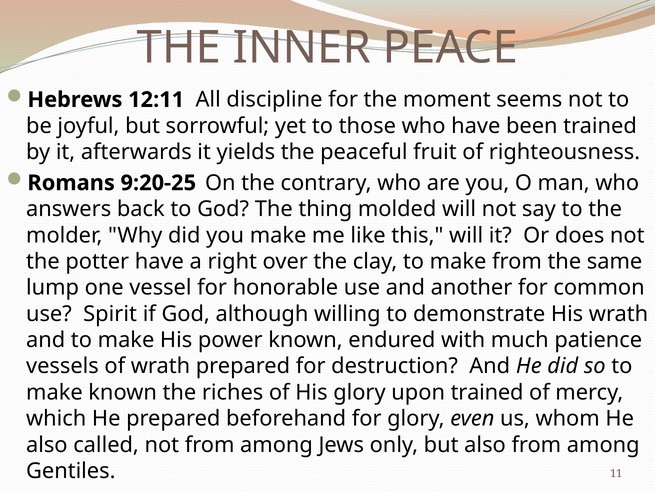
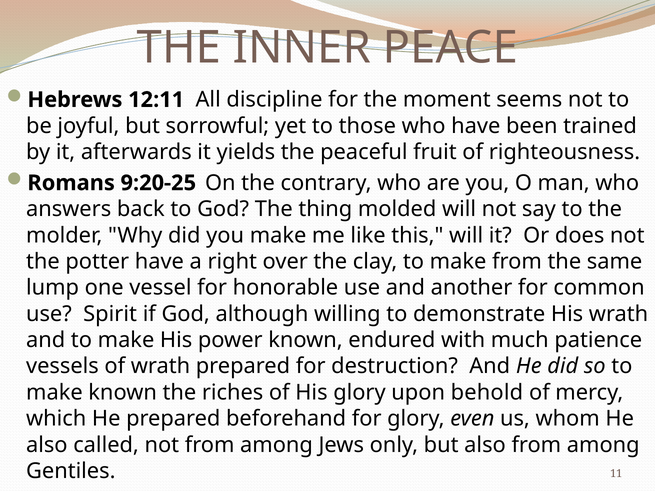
upon trained: trained -> behold (487, 393)
